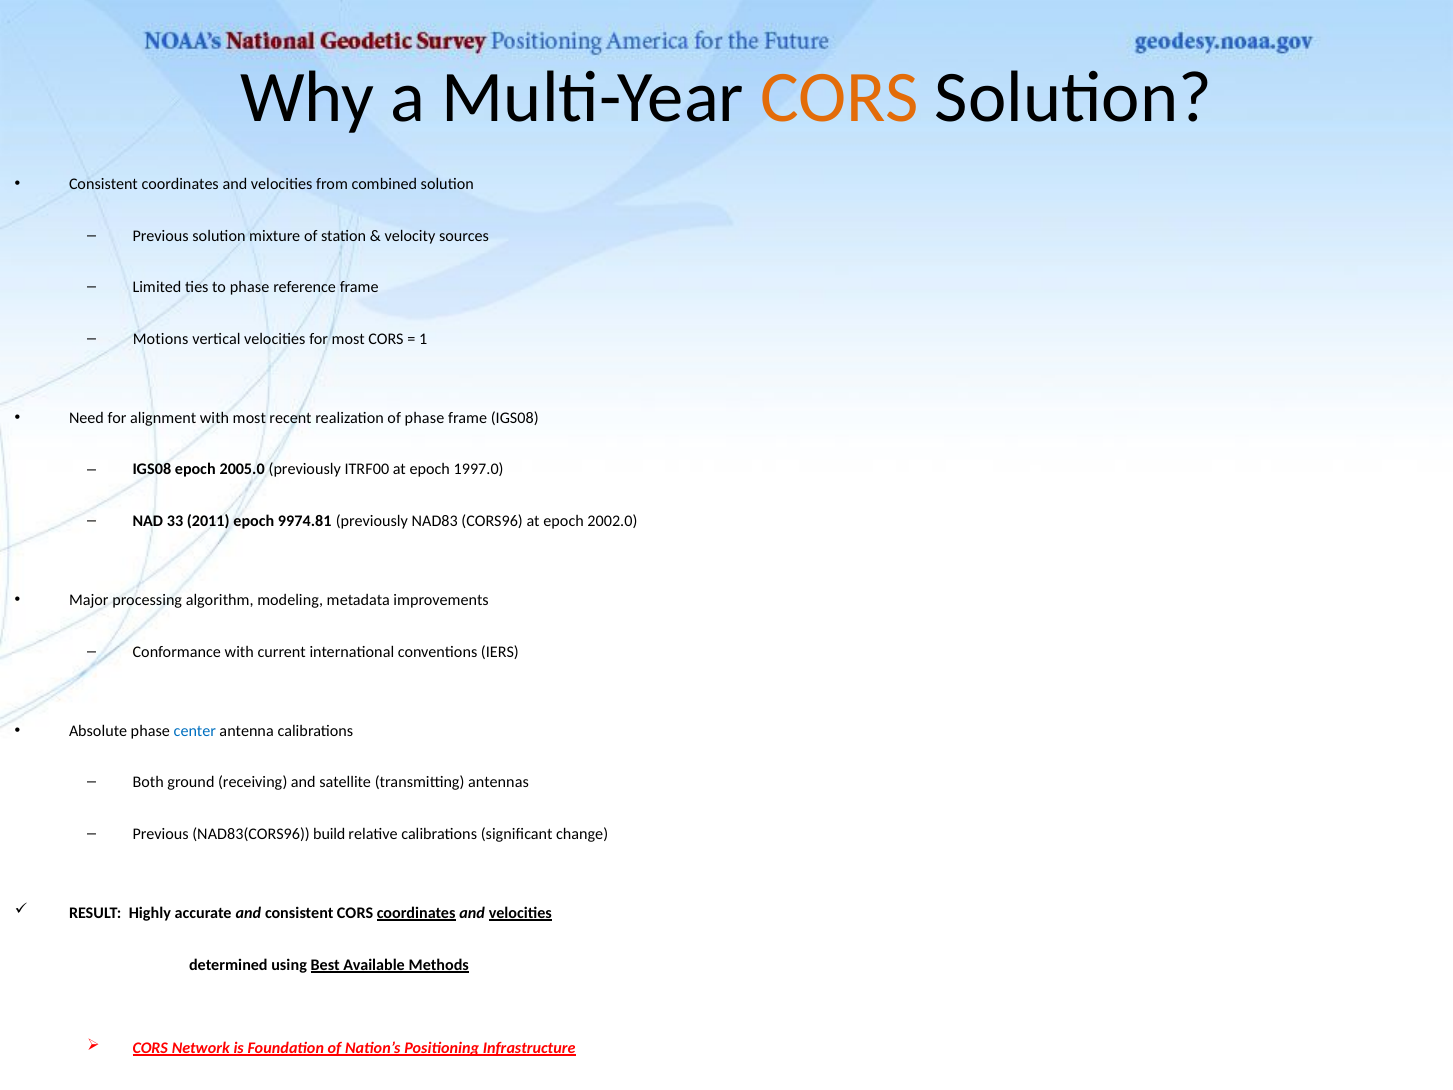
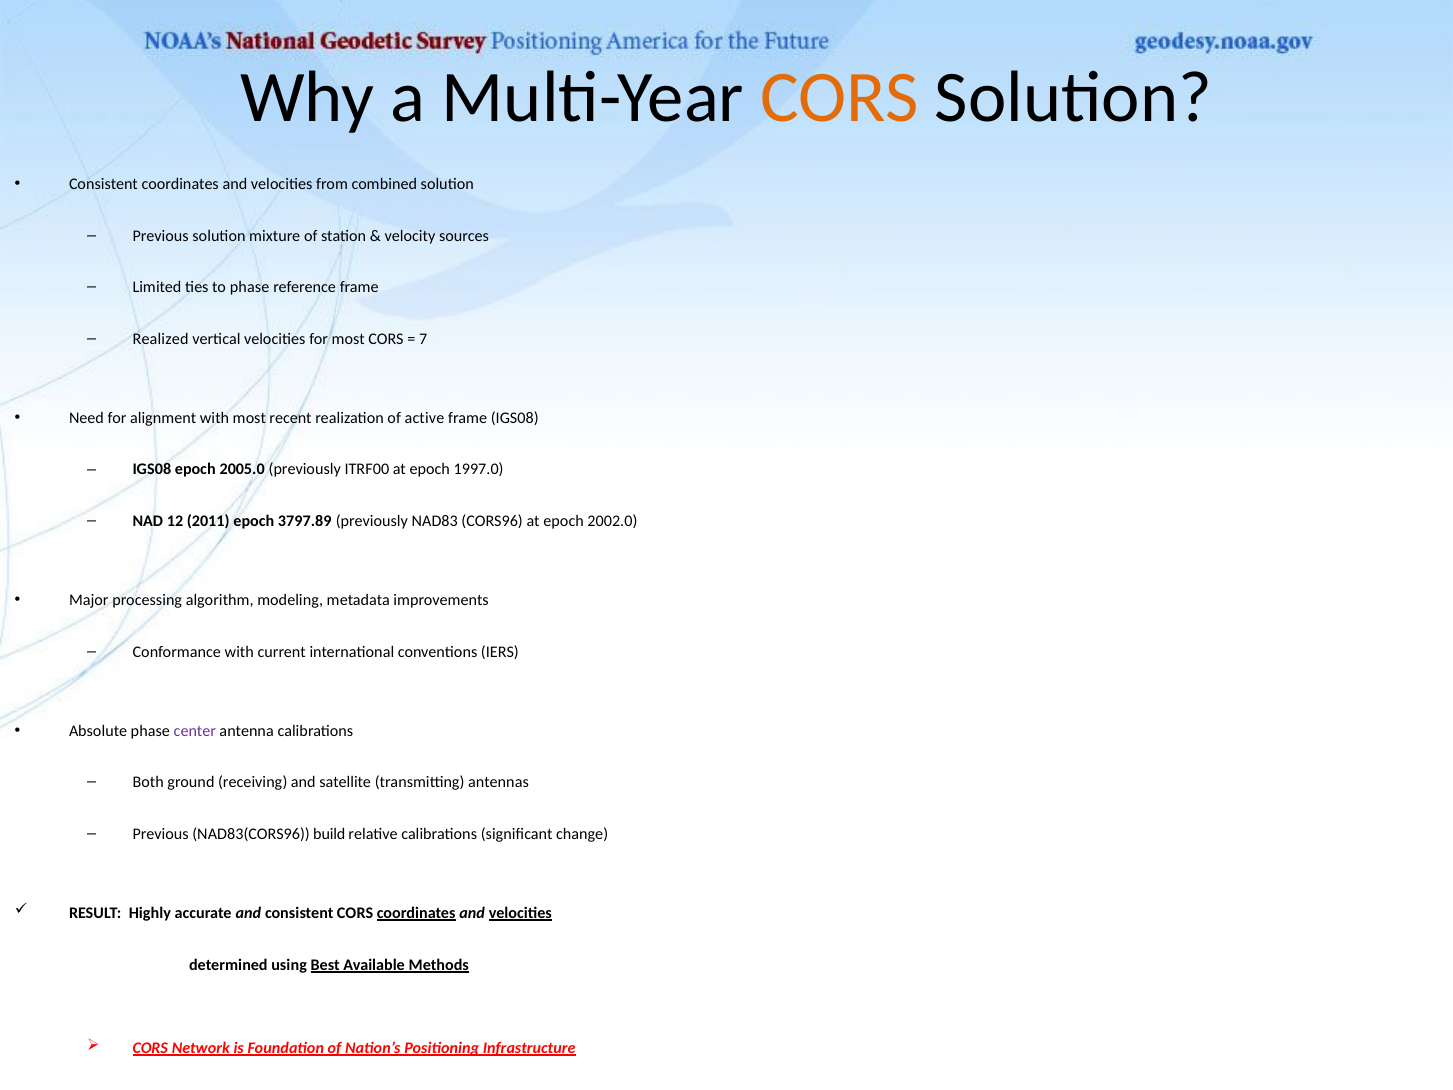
Motions: Motions -> Realized (161, 339)
1: 1 -> 7 (423, 339)
of phase: phase -> active (424, 418)
33: 33 -> 12 (175, 521)
9974.81: 9974.81 -> 3797.89 (305, 521)
center colour: blue -> purple (195, 731)
